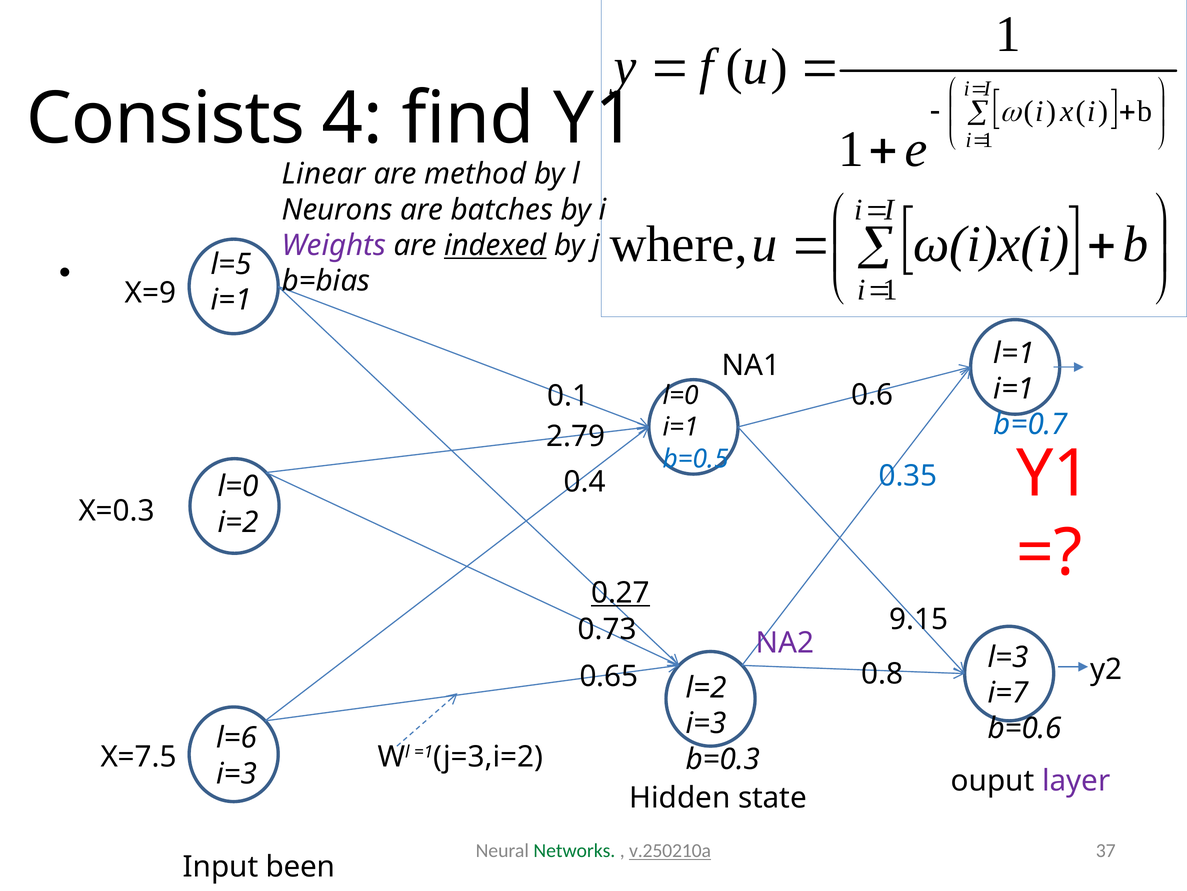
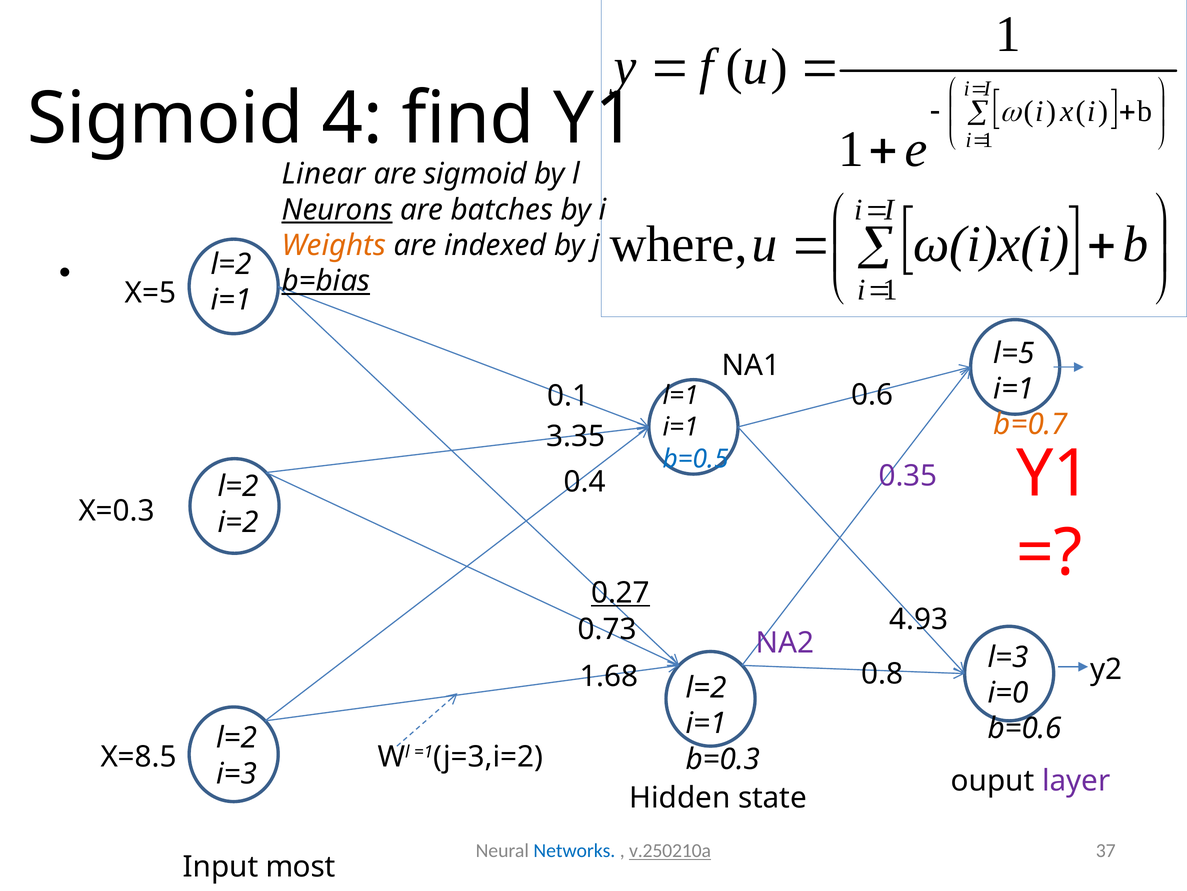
Consists: Consists -> Sigmoid (165, 119)
are method: method -> sigmoid (475, 174)
Neurons underline: none -> present (337, 210)
Weights colour: purple -> orange (334, 245)
indexed underline: present -> none (495, 245)
l=5: l=5 -> l=2 (231, 264)
b=bias underline: none -> present (326, 281)
X=9: X=9 -> X=5 (150, 293)
l=1: l=1 -> l=5 (1014, 353)
l=0: l=0 -> l=1 (681, 395)
b=0.7 colour: blue -> orange (1031, 424)
2.79: 2.79 -> 3.35 (576, 436)
0.35 colour: blue -> purple (908, 476)
l=0: l=0 -> l=2 (238, 486)
9.15: 9.15 -> 4.93 (919, 619)
0.65: 0.65 -> 1.68 (609, 676)
i=7: i=7 -> i=0 (1008, 692)
i=3: i=3 -> i=1 (706, 723)
l=6: l=6 -> l=2 (237, 737)
X=7.5: X=7.5 -> X=8.5 (139, 756)
Networks colour: green -> blue (574, 850)
been: been -> most (300, 866)
